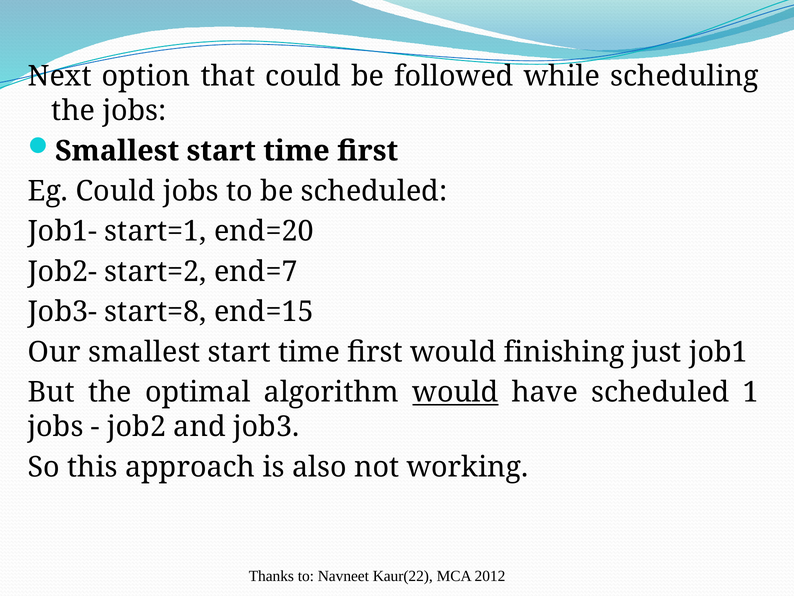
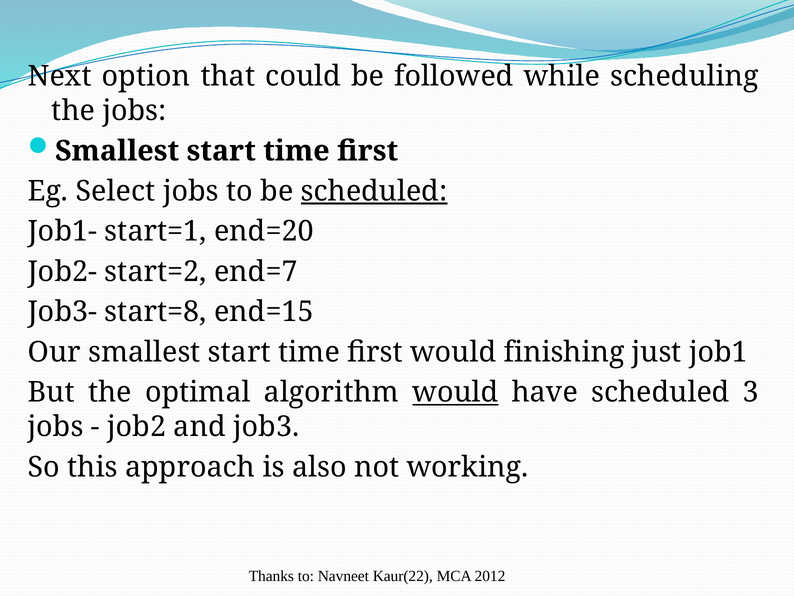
Eg Could: Could -> Select (116, 191)
scheduled underline: none -> present (374, 191)
1: 1 -> 3 (751, 392)
